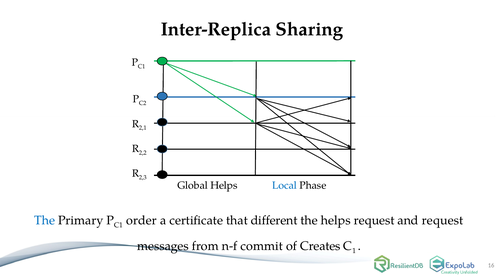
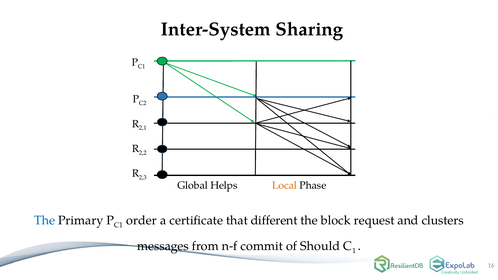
Inter-Replica: Inter-Replica -> Inter-System (216, 29)
Local colour: blue -> orange (284, 186)
the helps: helps -> block (336, 221)
and request: request -> clusters (443, 221)
Creates: Creates -> Should (320, 246)
